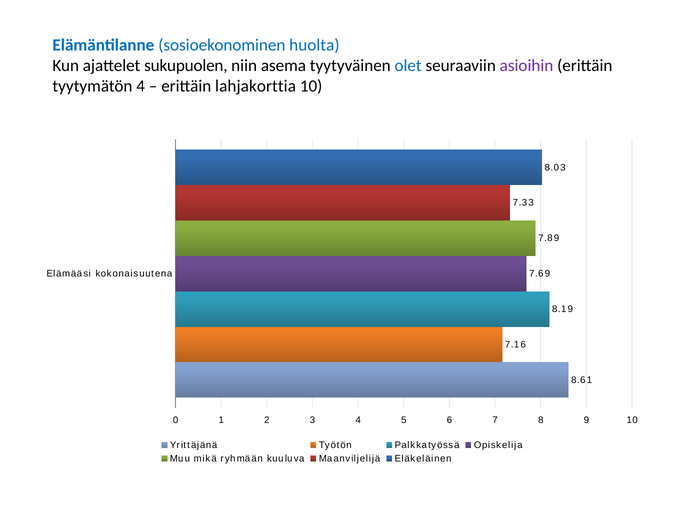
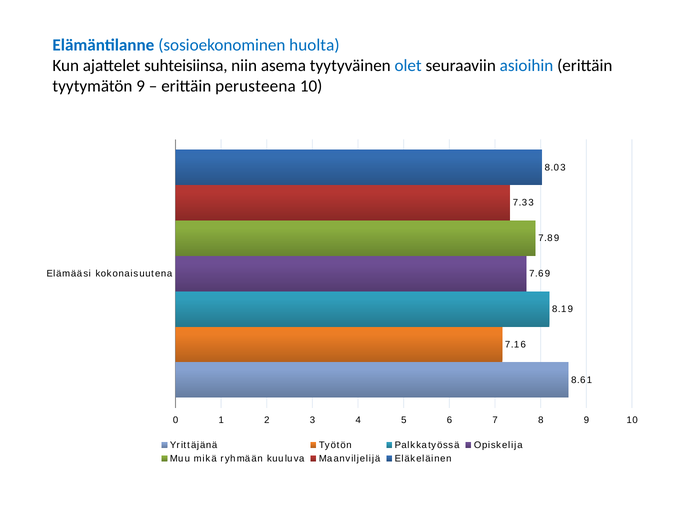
sukupuolen: sukupuolen -> suhteisiinsa (186, 66)
asioihin colour: purple -> blue (526, 66)
tyytymätön 4: 4 -> 9 (141, 86)
lahjakorttia: lahjakorttia -> perusteena (255, 86)
